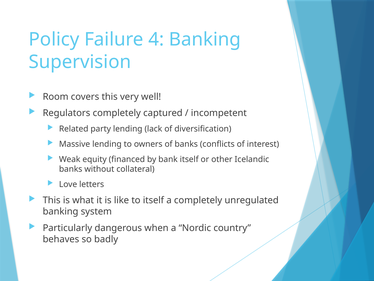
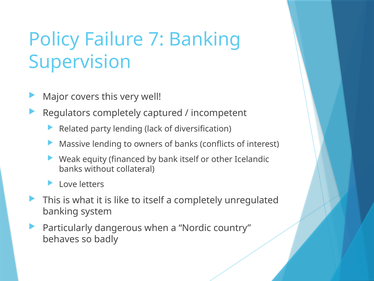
4: 4 -> 7 (156, 39)
Room: Room -> Major (56, 97)
